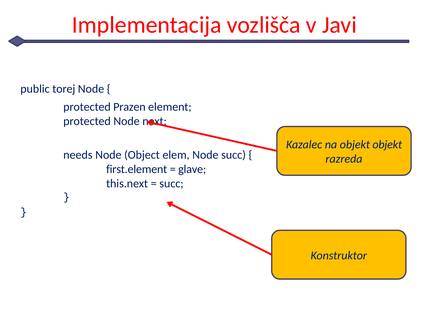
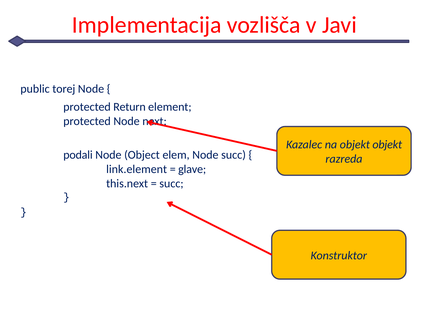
Prazen: Prazen -> Return (129, 107)
needs: needs -> podali (78, 155)
first.element: first.element -> link.element (137, 169)
